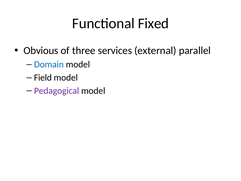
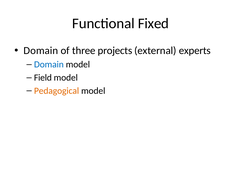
Obvious: Obvious -> Domain (41, 51)
services: services -> projects (115, 51)
parallel: parallel -> experts (195, 51)
Pedagogical colour: purple -> orange (57, 91)
